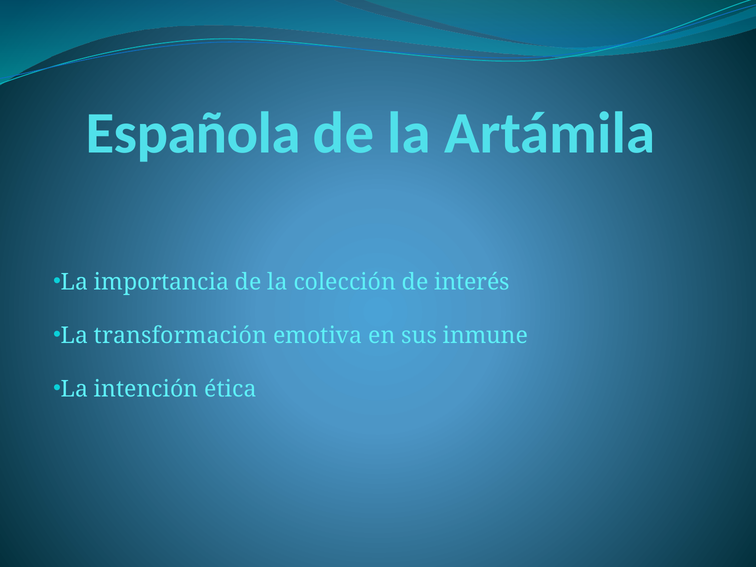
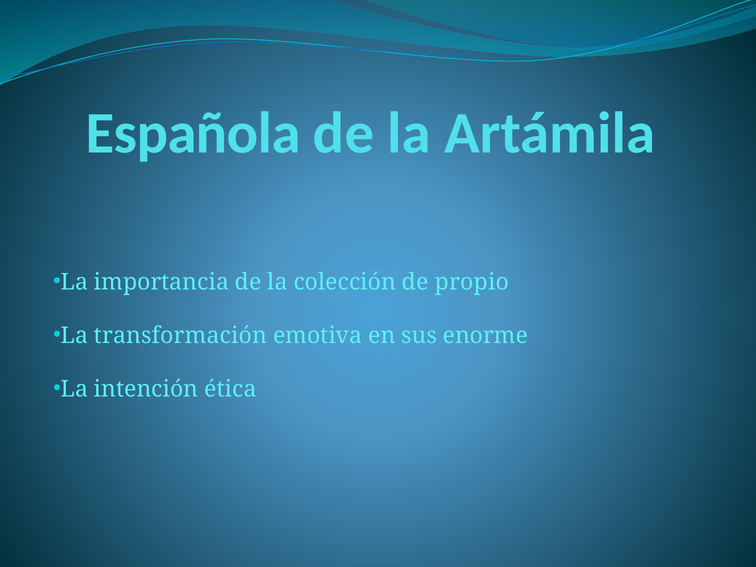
interés: interés -> propio (472, 282)
inmune: inmune -> enorme (485, 335)
